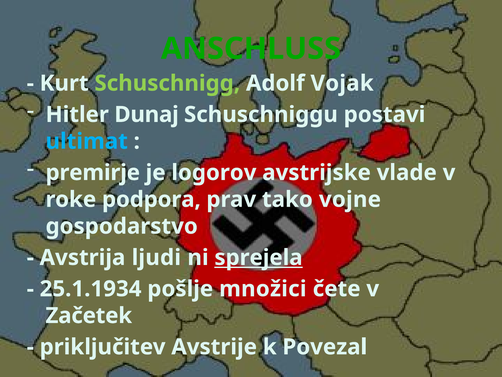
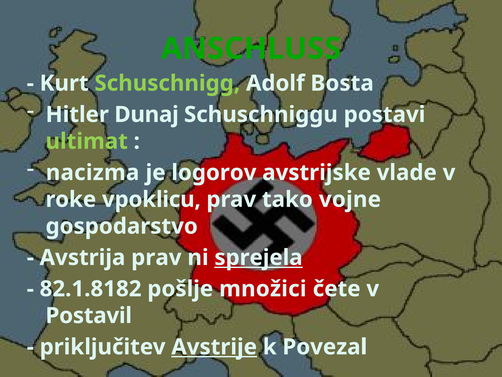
Vojak: Vojak -> Bosta (342, 83)
ultimat colour: light blue -> light green (87, 141)
premirje: premirje -> nacizma (93, 172)
podpora: podpora -> vpoklicu (151, 199)
Avstrija ljudi: ljudi -> prav (156, 257)
25.1.1934: 25.1.1934 -> 82.1.8182 (91, 289)
Začetek: Začetek -> Postavil (89, 315)
Avstrije underline: none -> present (214, 347)
